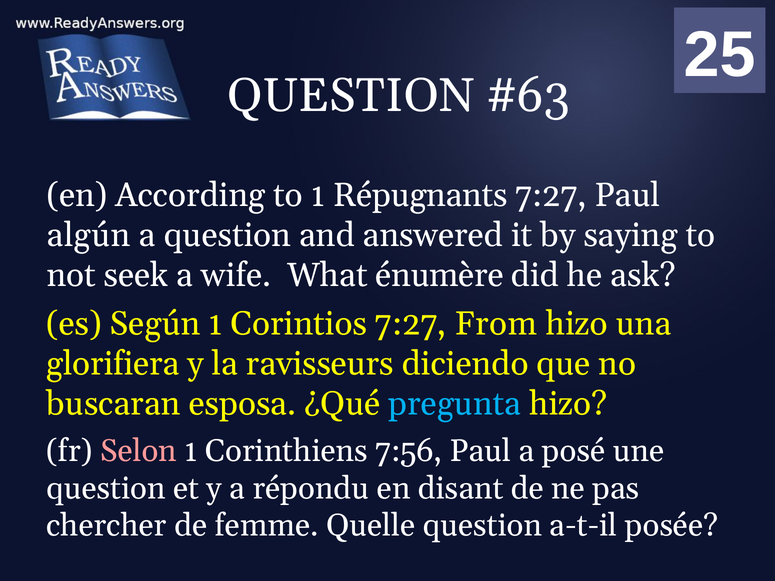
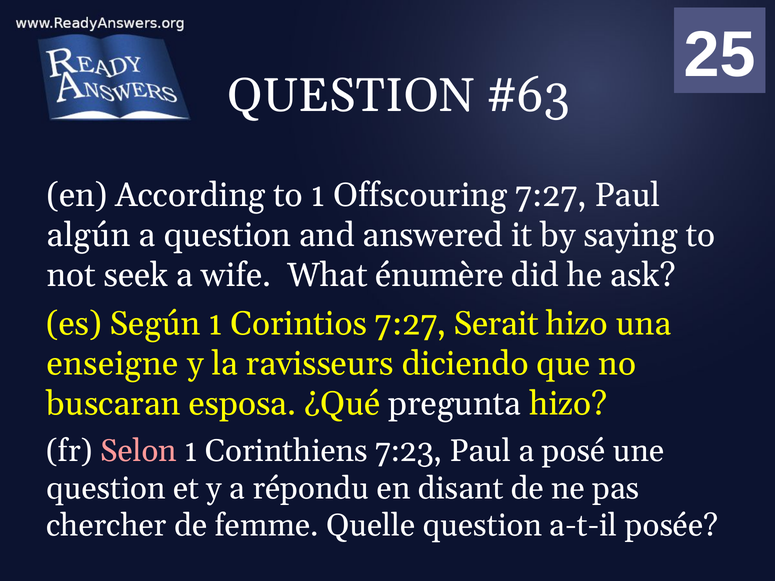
Répugnants: Répugnants -> Offscouring (420, 195)
From: From -> Serait (496, 324)
glorifiera: glorifiera -> enseigne (113, 364)
pregunta colour: light blue -> white (455, 404)
7:56: 7:56 -> 7:23 (409, 451)
